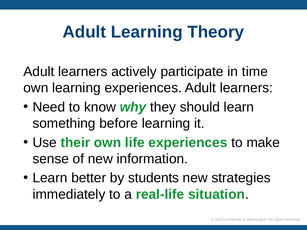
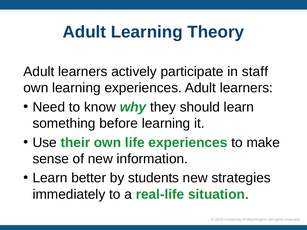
time: time -> staff (255, 72)
